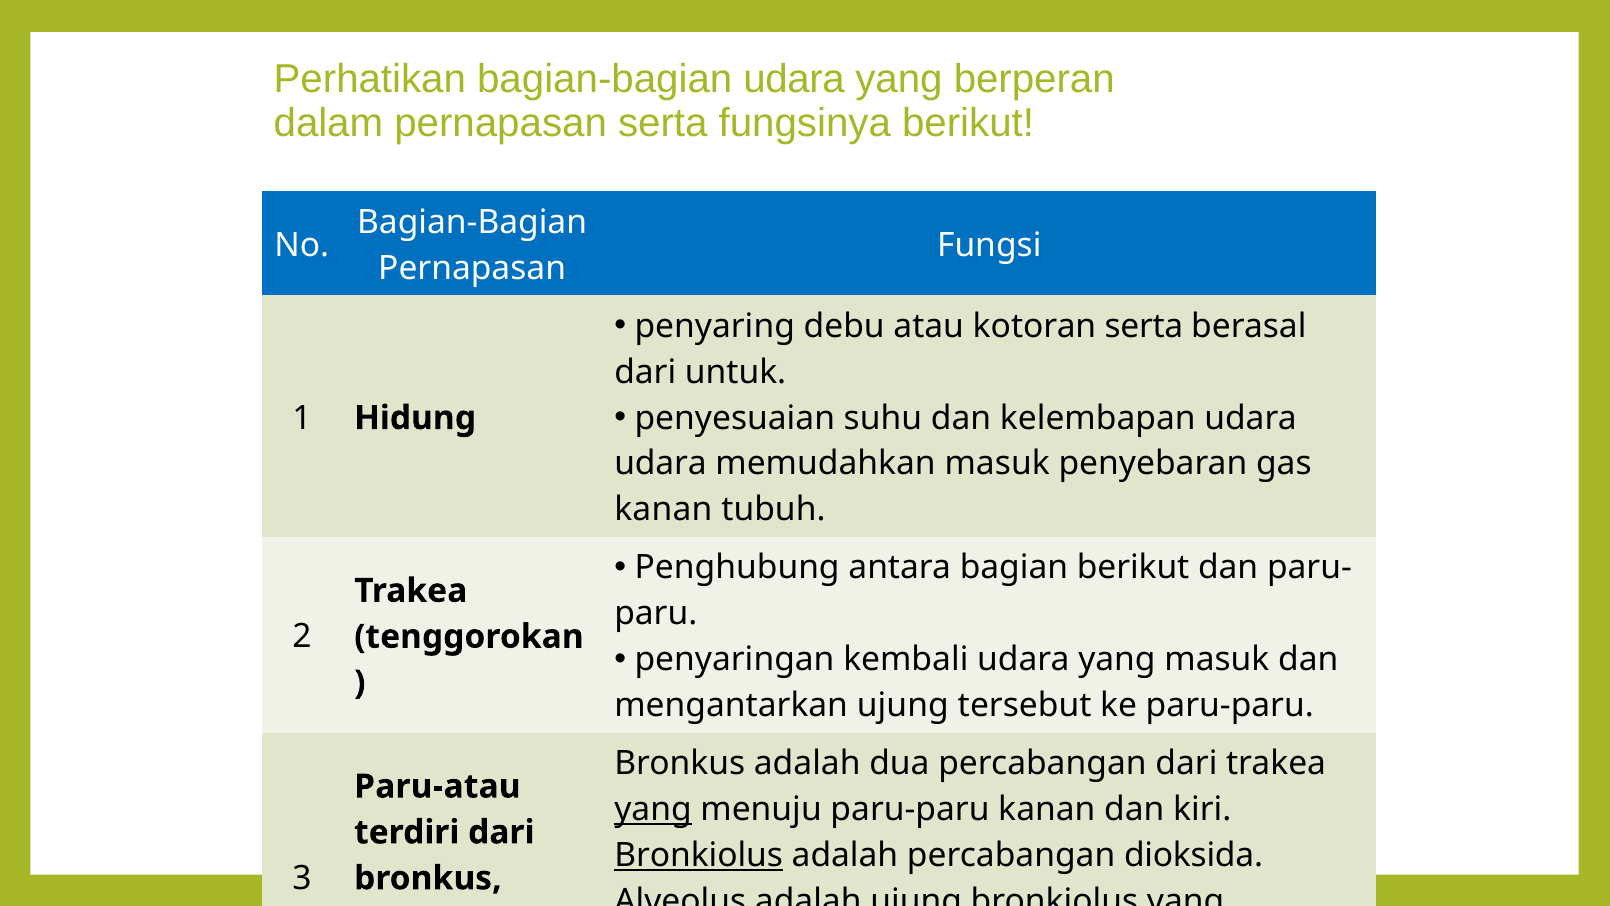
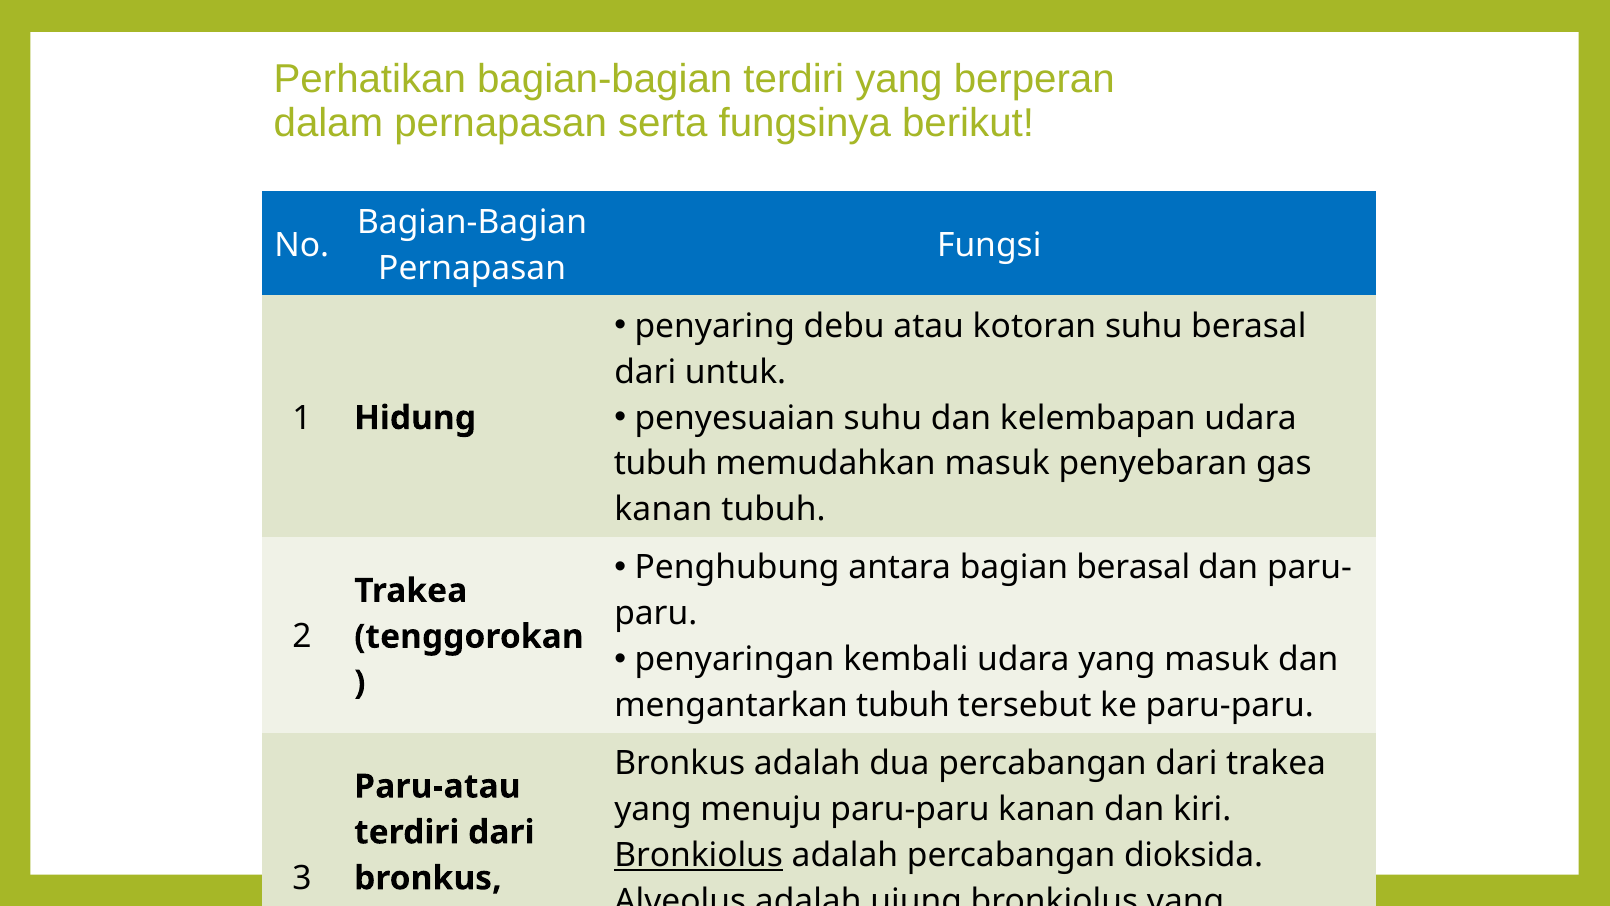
bagian-bagian udara: udara -> terdiri (794, 79)
kotoran serta: serta -> suhu (1144, 326)
udara: udara -> tubuh (661, 464)
bagian berikut: berikut -> berasal (1133, 568)
mengantarkan ujung: ujung -> tubuh (903, 705)
yang underline: present -> none (653, 809)
